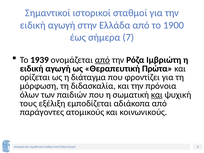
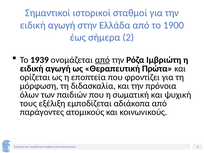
7: 7 -> 2 (128, 37)
διάταγμα: διάταγμα -> εποπτεία (88, 77)
και underline: present -> none (157, 95)
